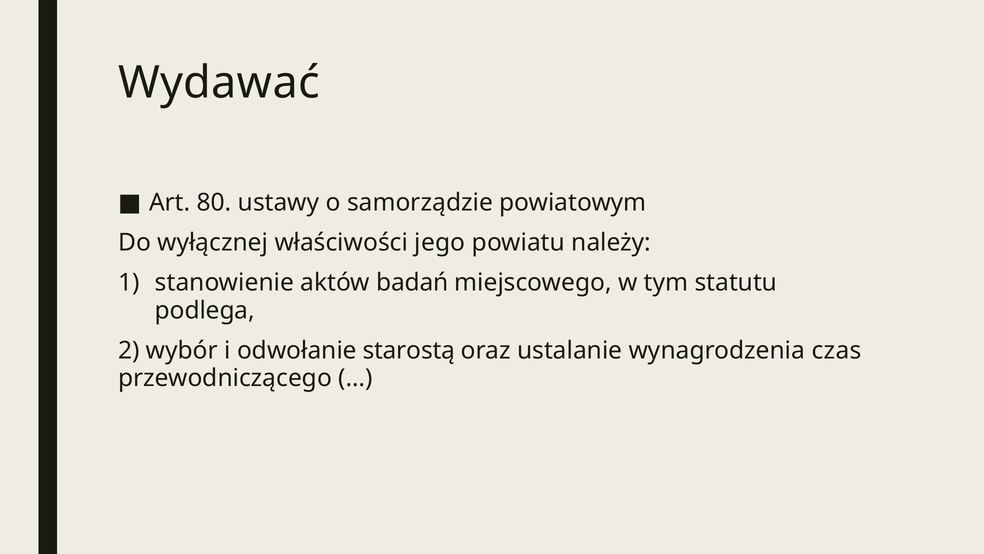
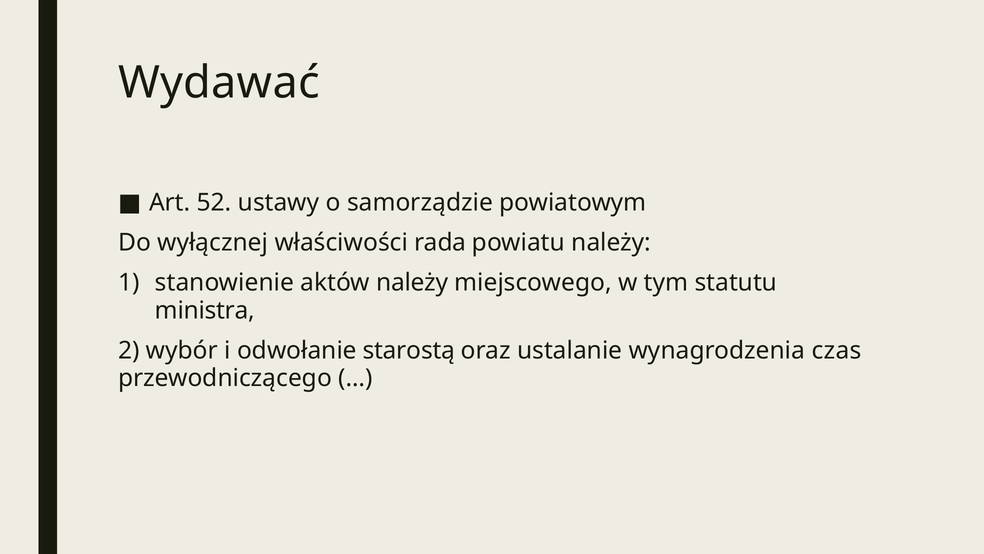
80: 80 -> 52 (214, 202)
jego: jego -> rada (440, 242)
aktów badań: badań -> należy (412, 282)
podlega: podlega -> ministra (205, 310)
